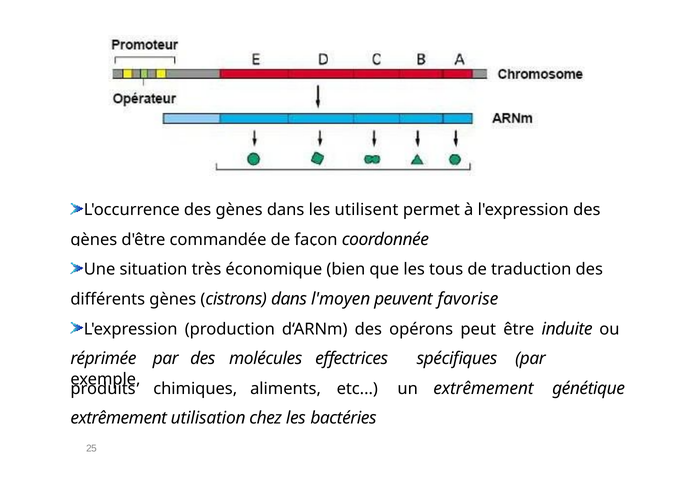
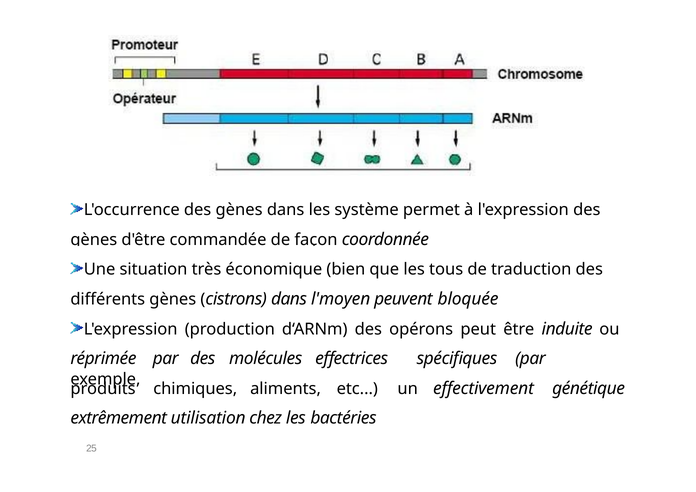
utilisent: utilisent -> système (367, 210)
favorise: favorise -> bloquée (468, 299)
un extrêmement: extrêmement -> effectivement (483, 388)
